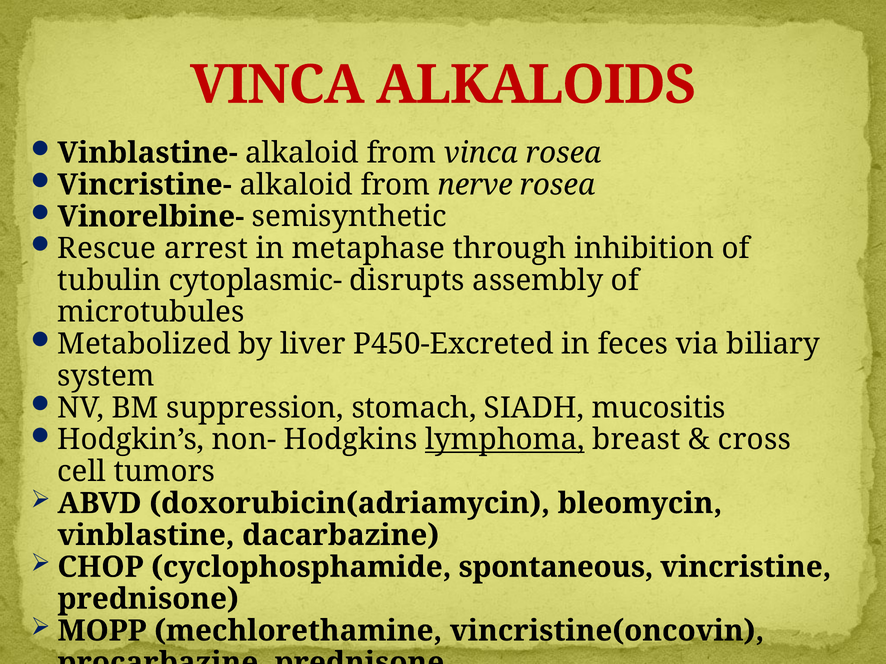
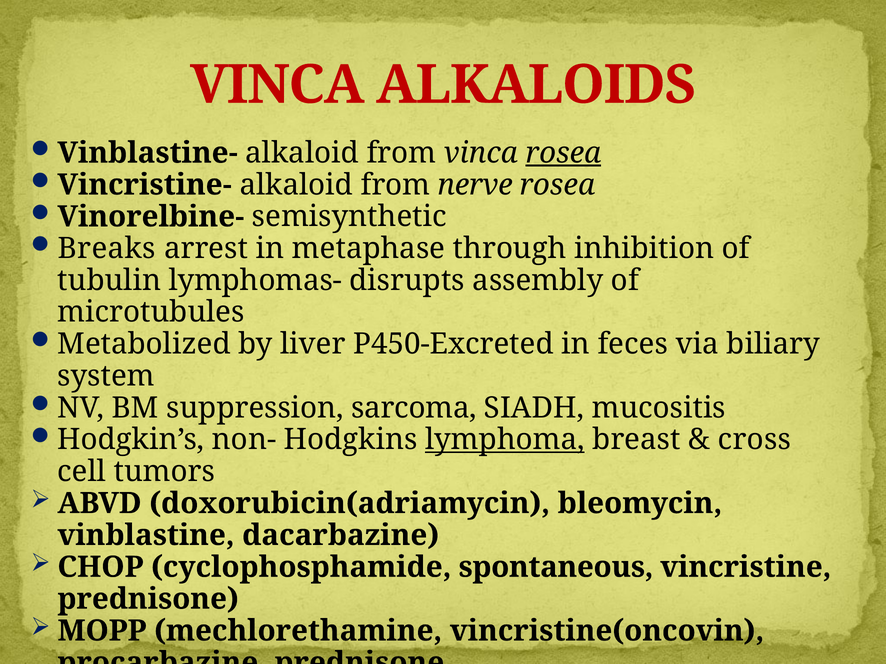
rosea underline: none -> present (563, 153)
Rescue: Rescue -> Breaks (107, 249)
cytoplasmic-: cytoplasmic- -> lymphomas- (255, 281)
stomach: stomach -> sarcoma (414, 408)
